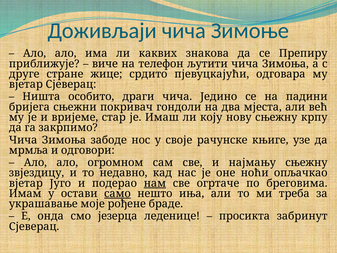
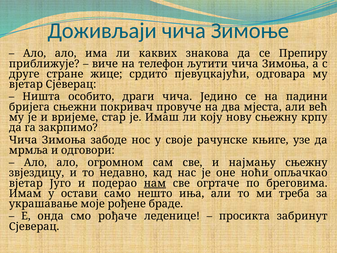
гондоли: гондоли -> провуче (179, 107)
само underline: present -> none (117, 193)
језерца: језерца -> рођаче (117, 216)
